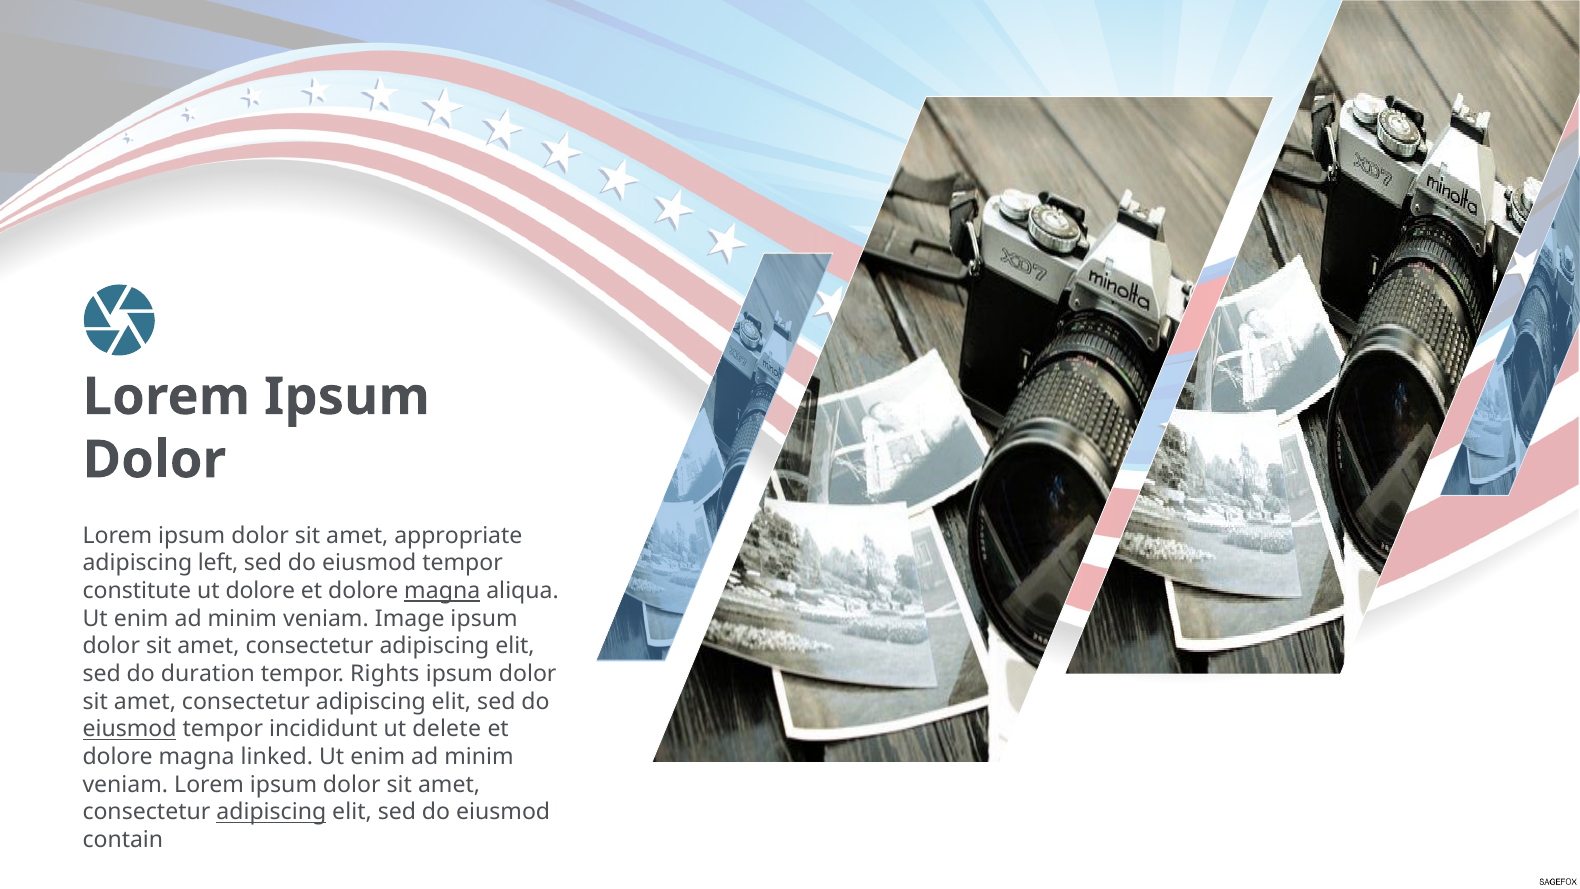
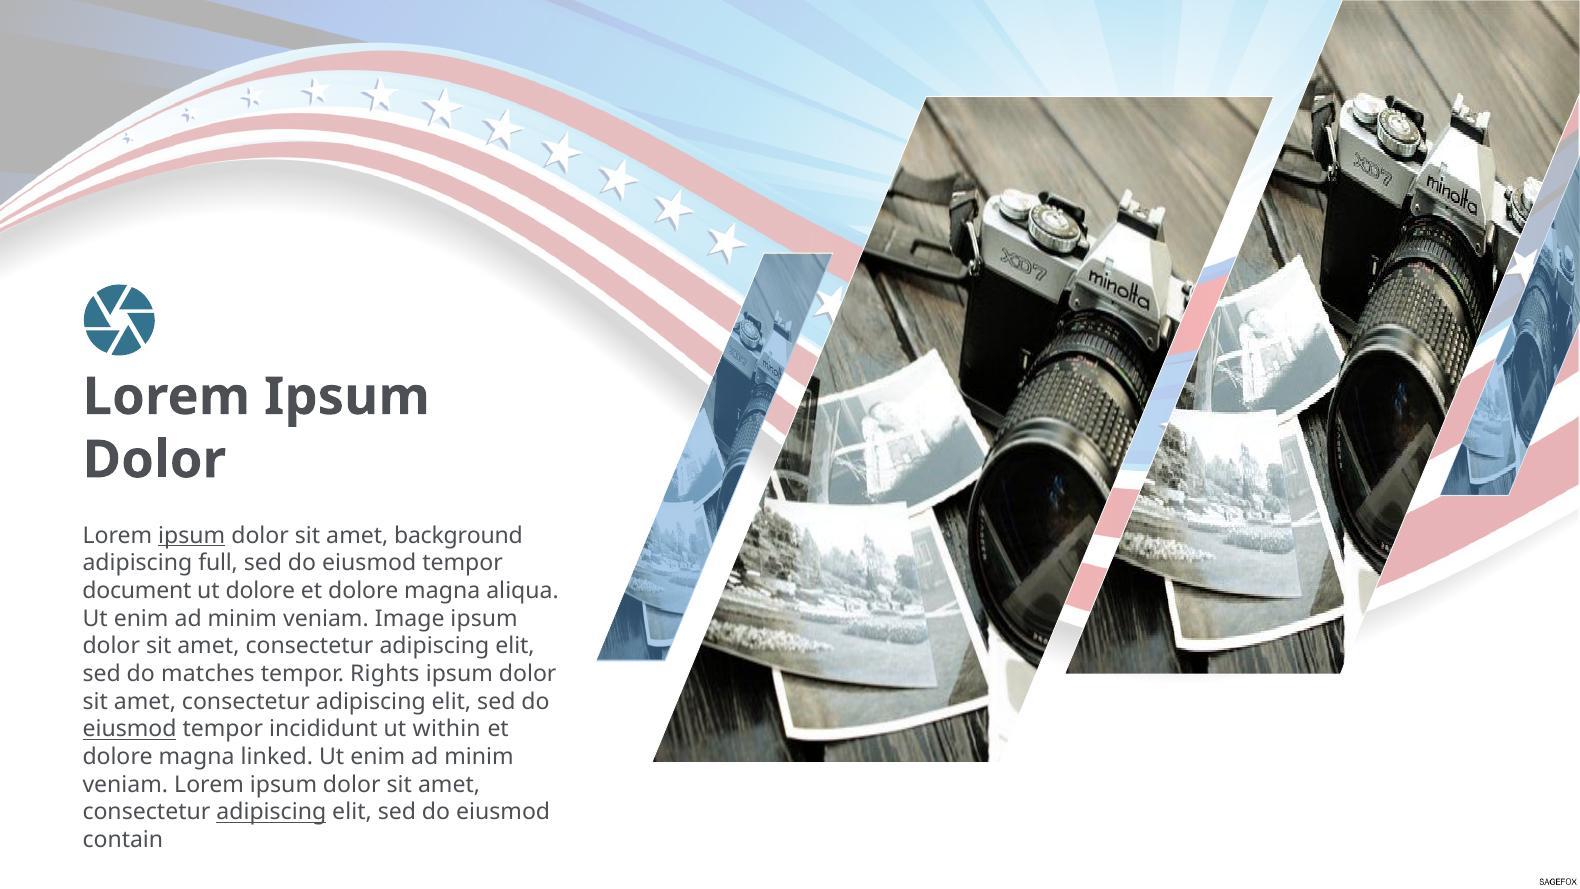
ipsum underline: none -> present (192, 535)
appropriate: appropriate -> background (458, 535)
left: left -> full (218, 563)
constitute: constitute -> document (137, 591)
magna underline: present -> none (442, 591)
duration: duration -> matches (208, 674)
delete: delete -> within (447, 729)
